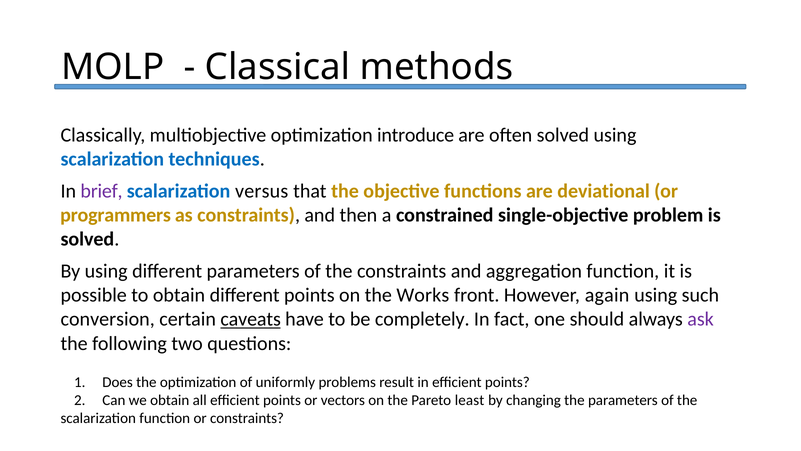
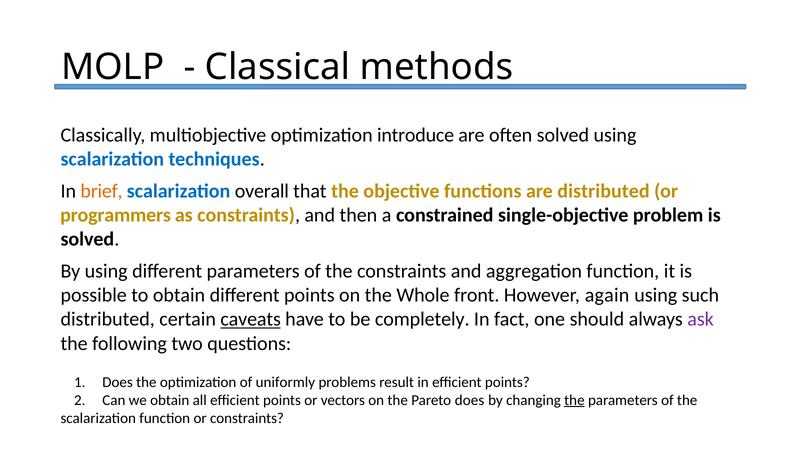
brief colour: purple -> orange (102, 191)
versus: versus -> overall (262, 191)
are deviational: deviational -> distributed (604, 191)
Works: Works -> Whole (423, 295)
conversion: conversion -> distributed (108, 319)
Pareto least: least -> does (470, 400)
the underline: none -> present (574, 400)
